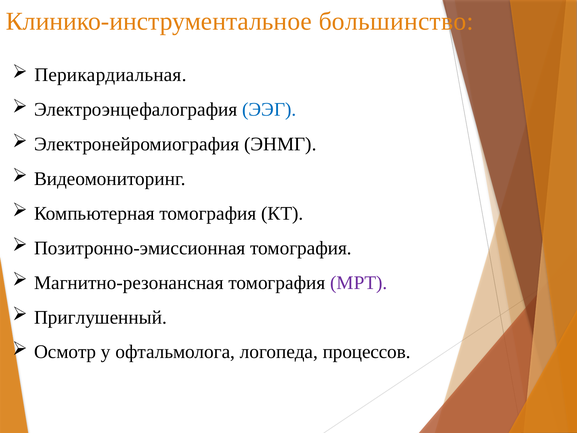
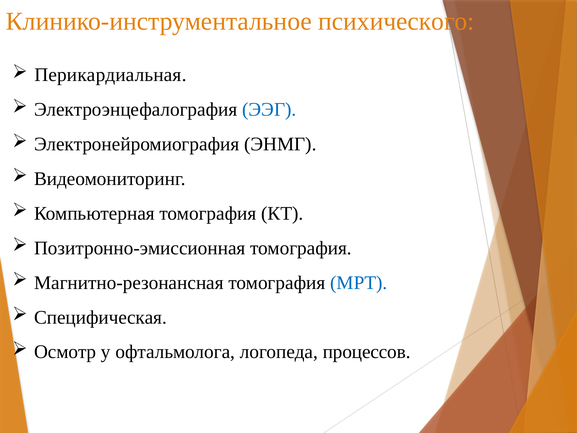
большинство: большинство -> психического (396, 21)
МРТ colour: purple -> blue (359, 283)
Приглушенный: Приглушенный -> Специфическая (101, 317)
